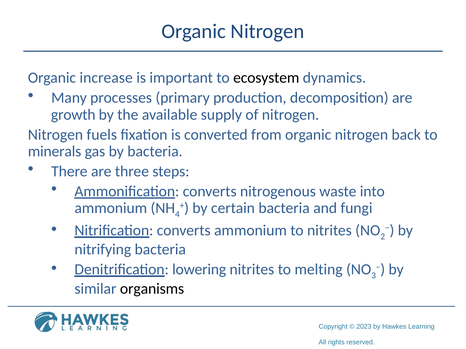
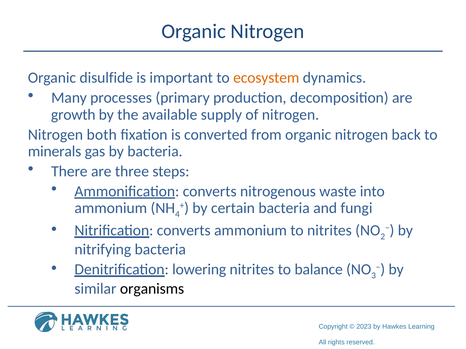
increase: increase -> disulfide (106, 78)
ecosystem colour: black -> orange (266, 78)
fuels: fuels -> both (102, 135)
melting: melting -> balance (319, 270)
